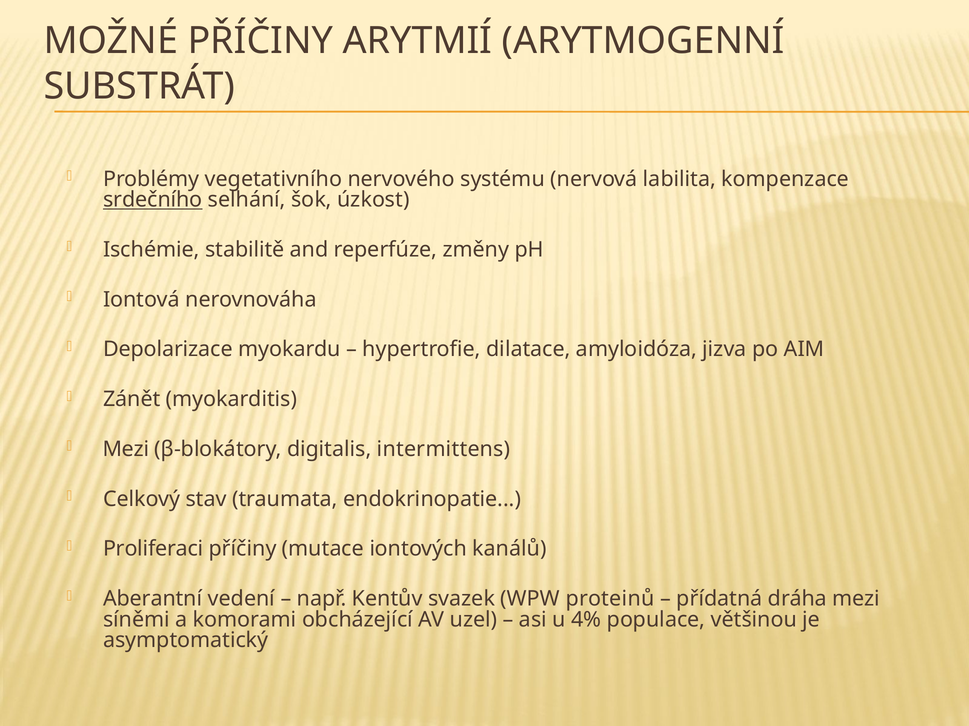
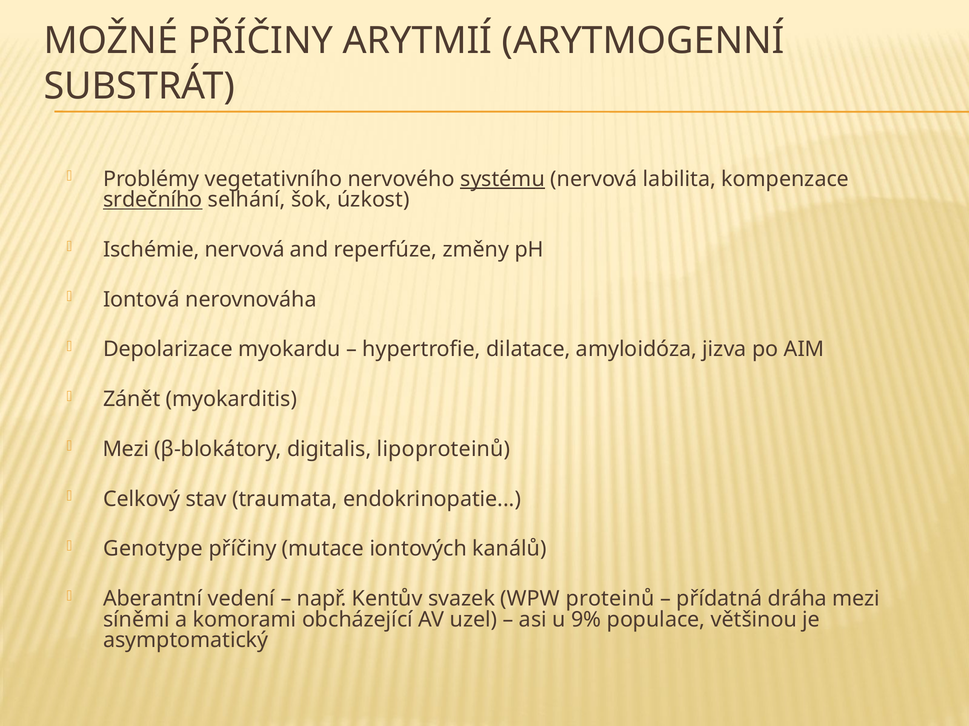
systému underline: none -> present (503, 179)
Ischémie stabilitě: stabilitě -> nervová (245, 250)
intermittens: intermittens -> lipoproteinů (444, 450)
Proliferaci: Proliferaci -> Genotype (153, 549)
4%: 4% -> 9% (586, 620)
